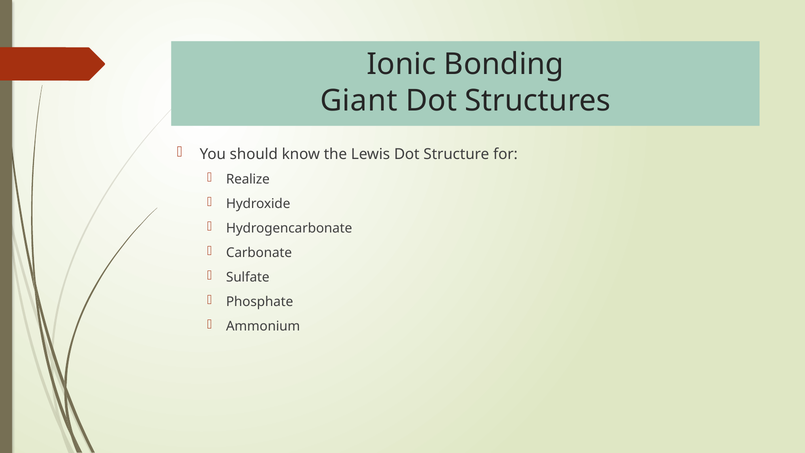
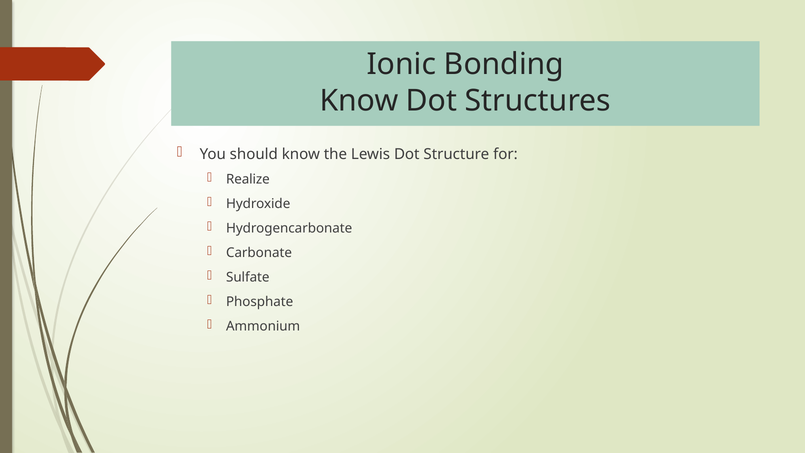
Giant: Giant -> Know (359, 101)
